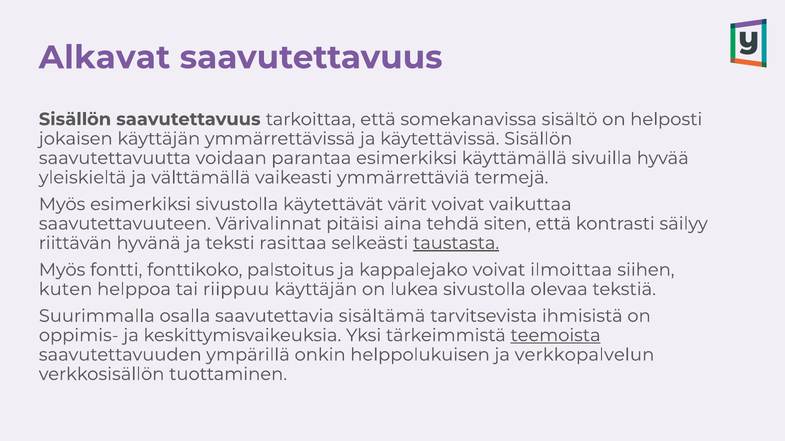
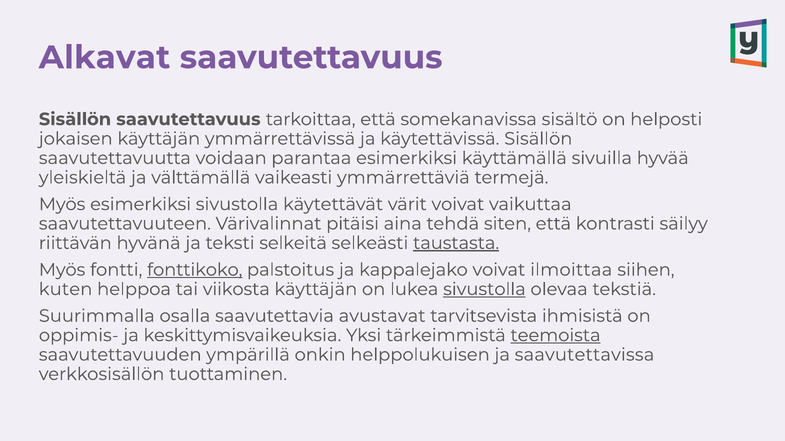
rasittaa: rasittaa -> selkeitä (293, 243)
fonttikoko underline: none -> present (195, 270)
riippuu: riippuu -> viikosta (236, 290)
sivustolla underline: none -> present (484, 290)
sisältämä: sisältämä -> avustavat (382, 316)
verkkopalvelun: verkkopalvelun -> saavutettavissa (584, 355)
